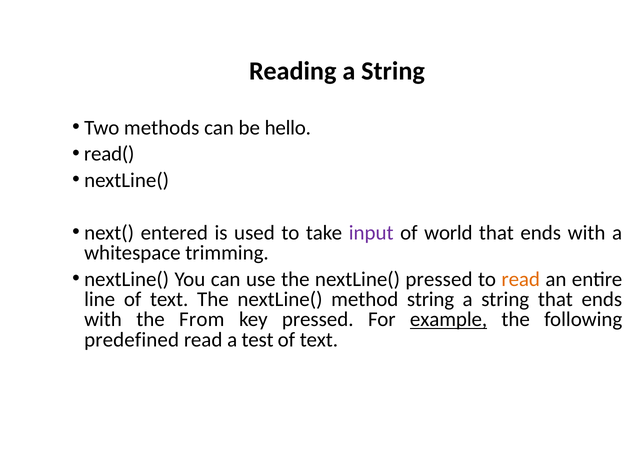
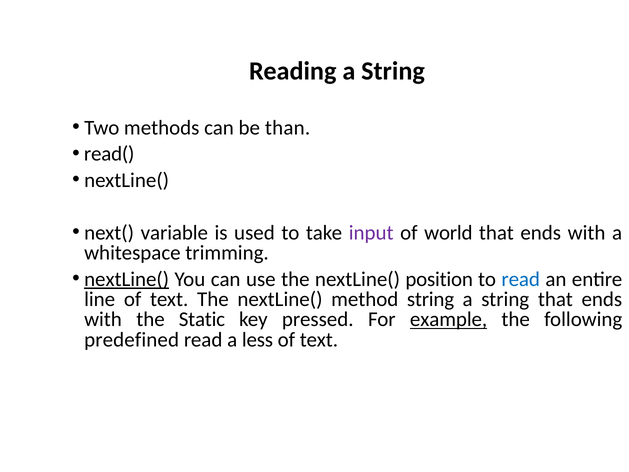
hello: hello -> than (288, 128)
entered: entered -> variable (174, 233)
nextLine( underline: none -> present (127, 279)
nextLine( pressed: pressed -> position (439, 279)
read colour: orange -> blue (521, 279)
From: From -> Static (202, 319)
test: test -> less (257, 339)
